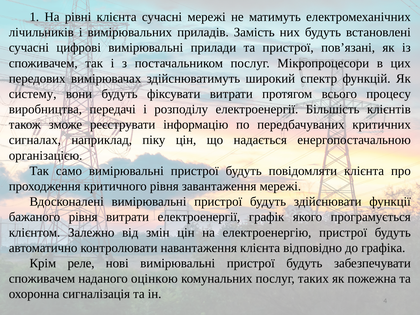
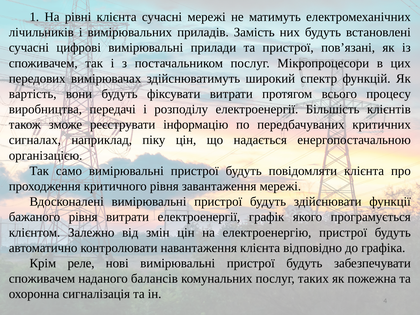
систему: систему -> вартість (33, 94)
оцінкою: оцінкою -> балансів (154, 279)
